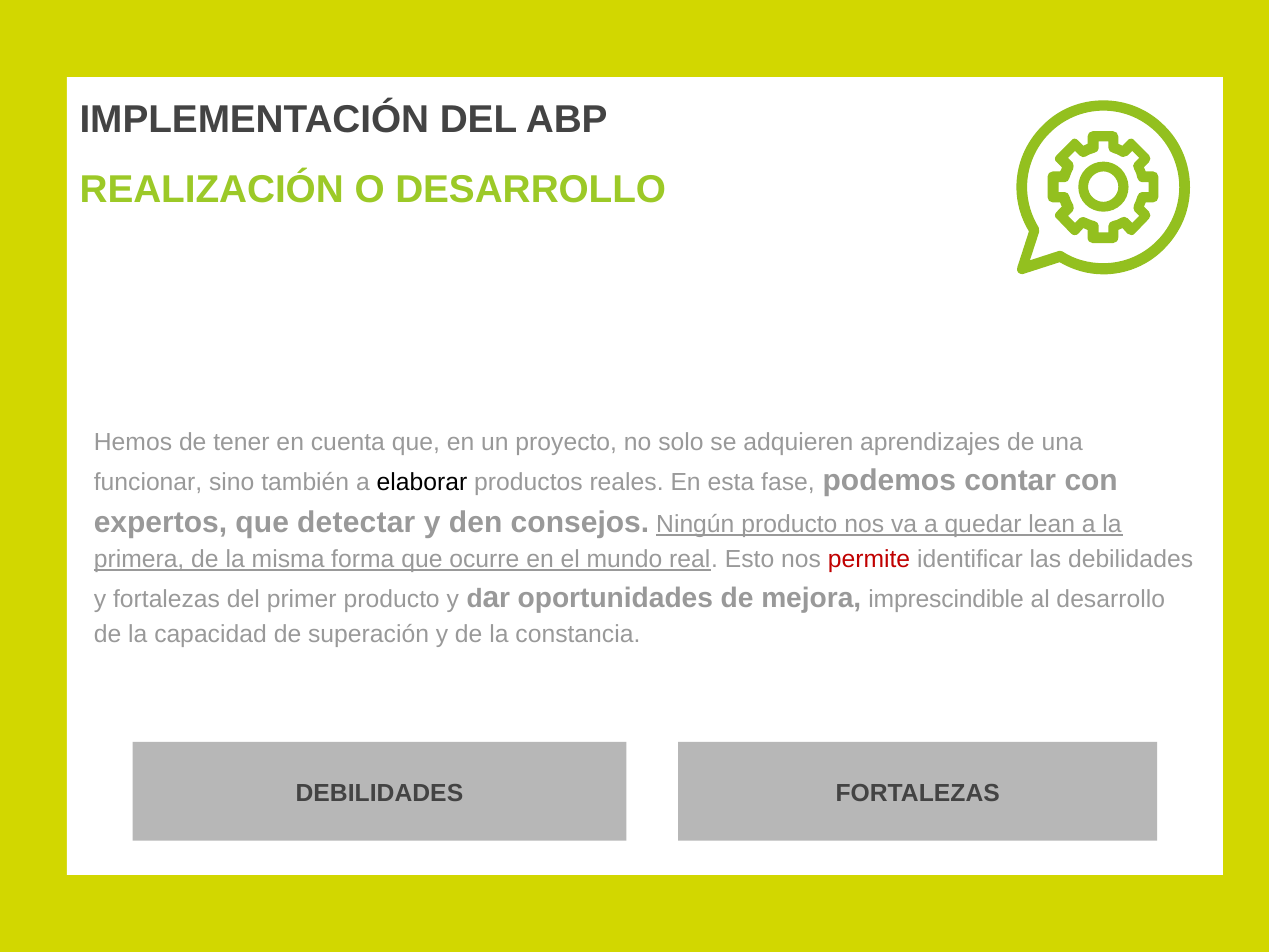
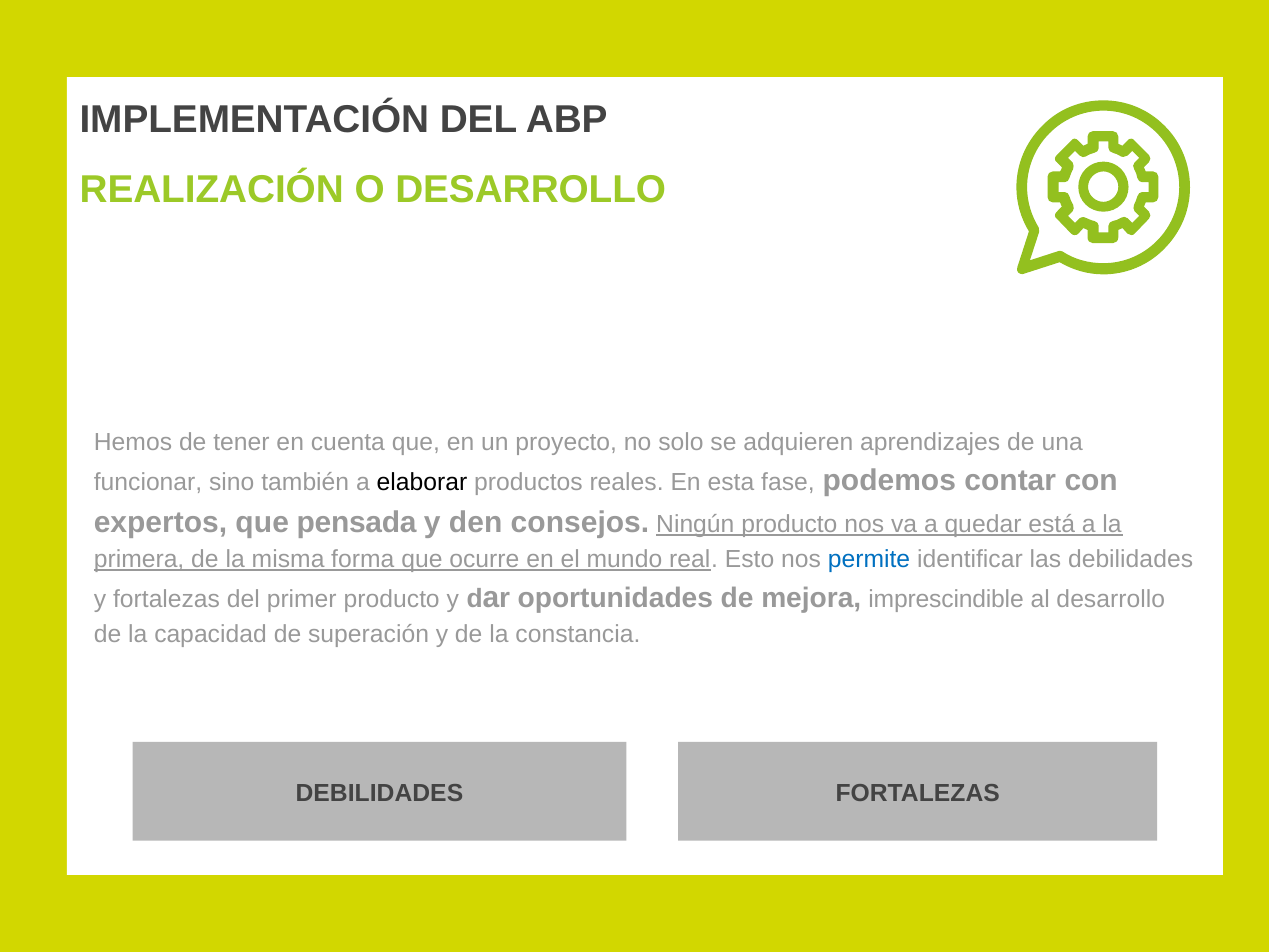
detectar: detectar -> pensada (357, 522)
lean: lean -> está (1052, 524)
permite colour: red -> blue (869, 559)
